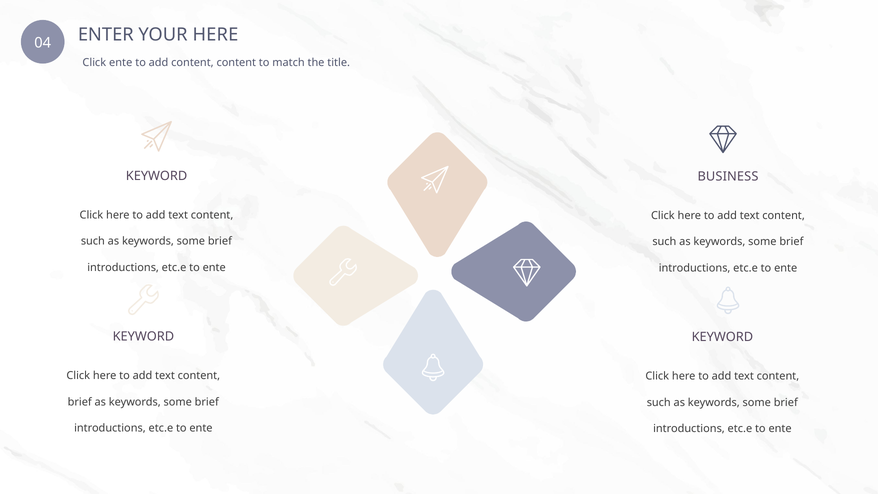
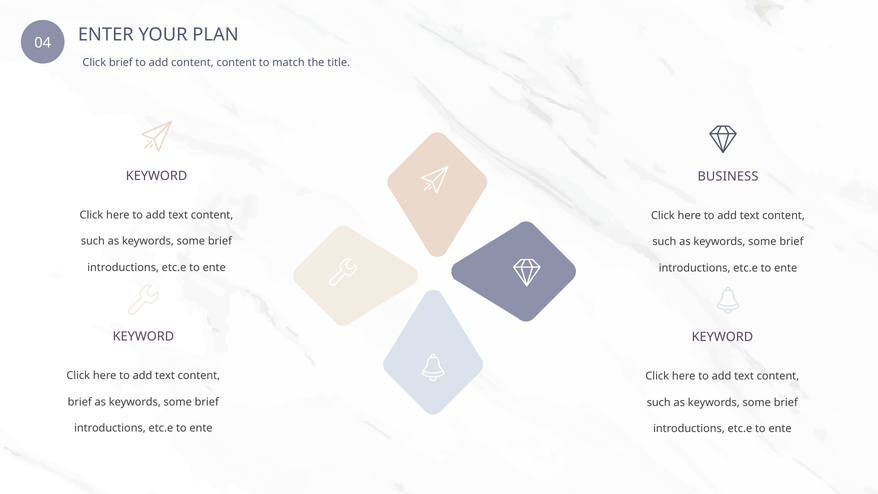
YOUR HERE: HERE -> PLAN (216, 35)
Click ente: ente -> brief (121, 63)
